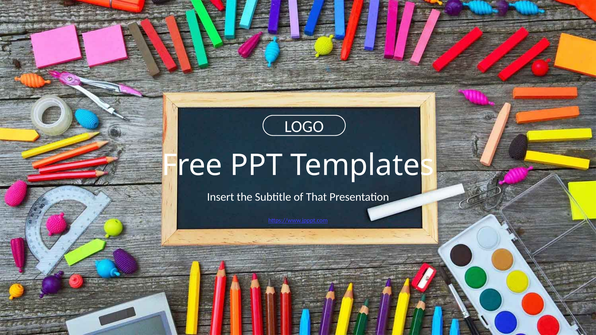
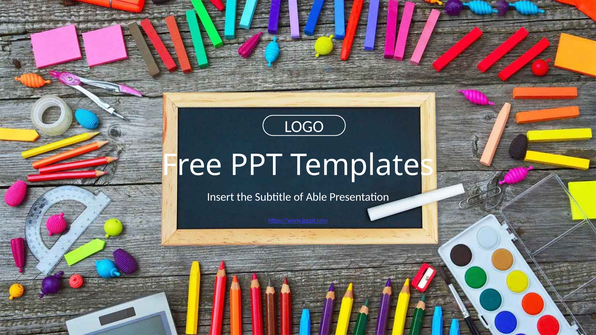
That: That -> Able (316, 197)
